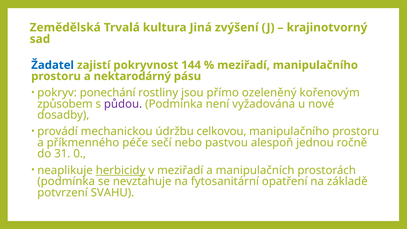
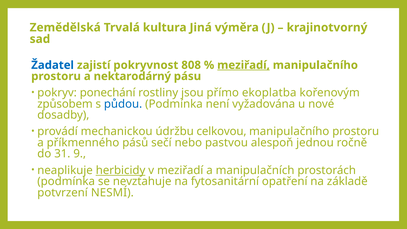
zvýšení: zvýšení -> výměra (237, 27)
144: 144 -> 808 (191, 65)
meziřadí underline: none -> present (244, 65)
ozeleněný: ozeleněný -> ekoplatba (269, 93)
půdou colour: purple -> blue (123, 104)
péče: péče -> pásů (135, 143)
0: 0 -> 9 (80, 154)
SVAHU: SVAHU -> NESMÍ (112, 193)
